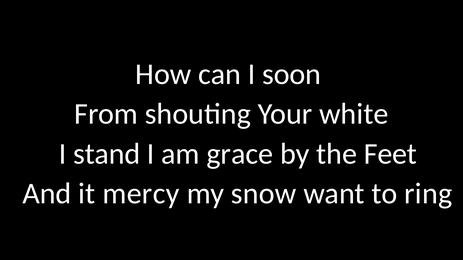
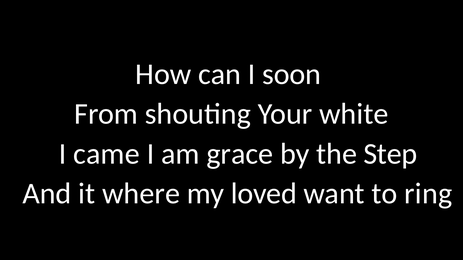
stand: stand -> came (106, 154)
Feet: Feet -> Step (390, 154)
mercy: mercy -> where (141, 194)
snow: snow -> loved (264, 194)
